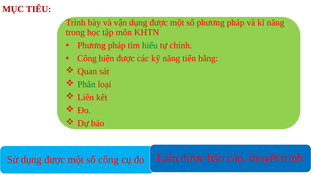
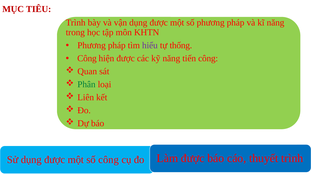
hiểu colour: green -> purple (150, 45)
chính: chính -> thống (181, 45)
tiến bằng: bằng -> công (208, 58)
